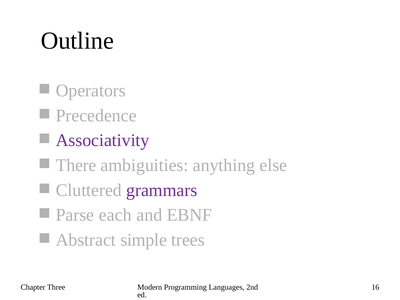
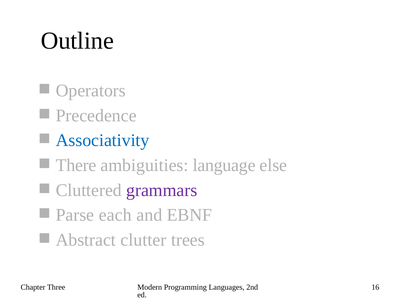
Associativity colour: purple -> blue (103, 140)
anything: anything -> language (224, 165)
simple: simple -> clutter (143, 240)
